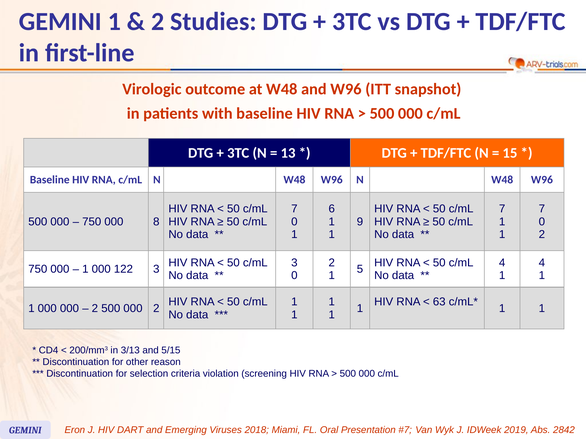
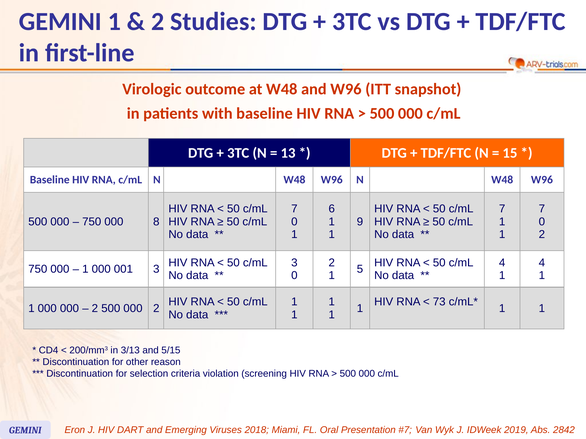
122: 122 -> 001 (123, 269)
63: 63 -> 73 (439, 302)
